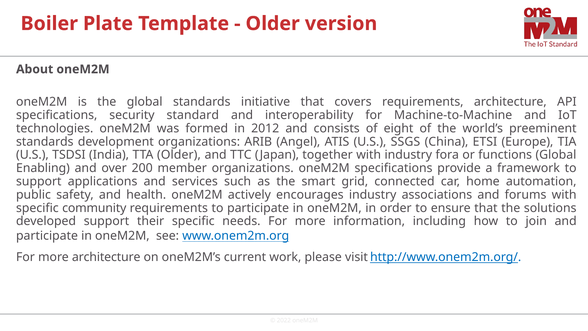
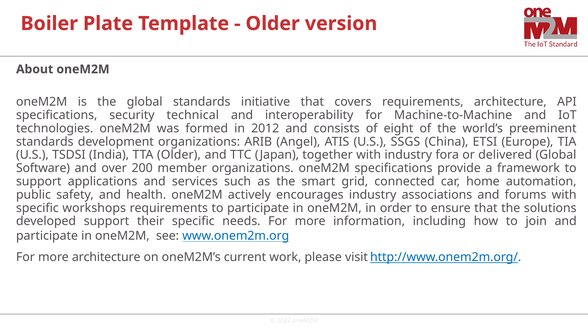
standard: standard -> technical (193, 115)
functions: functions -> delivered (505, 155)
Enabling: Enabling -> Software (43, 168)
community: community -> workshops (94, 208)
